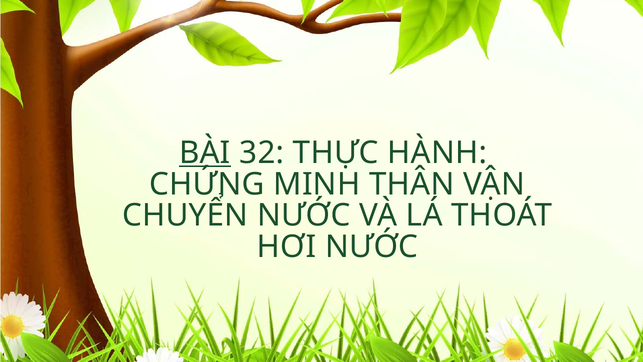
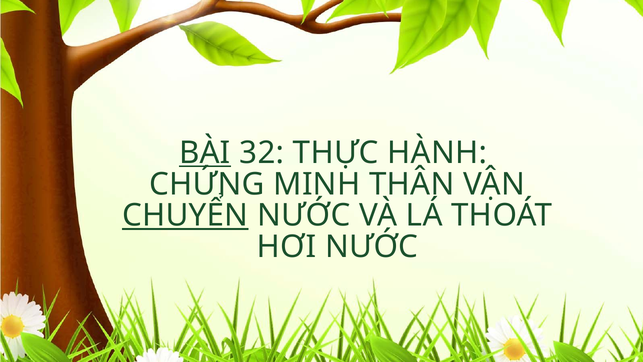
CHUYỂN underline: none -> present (185, 215)
